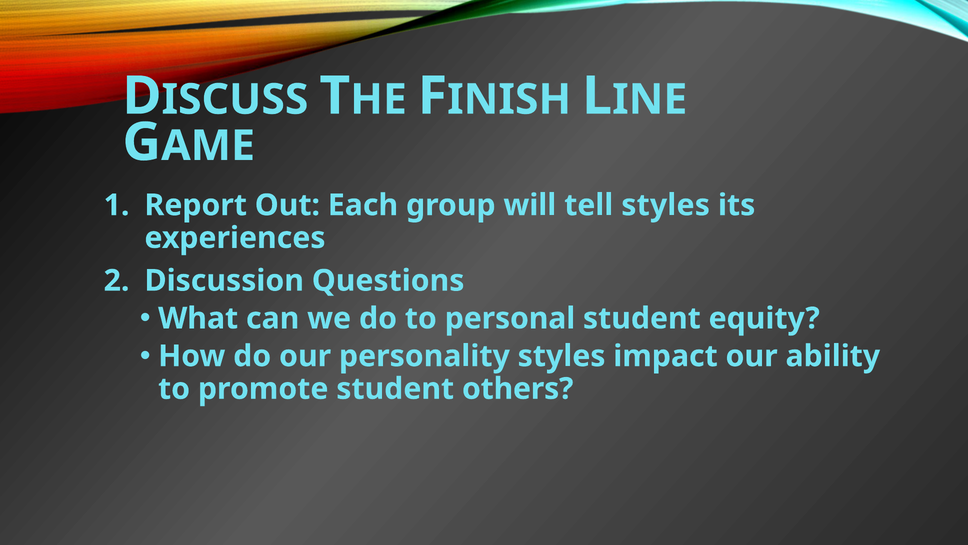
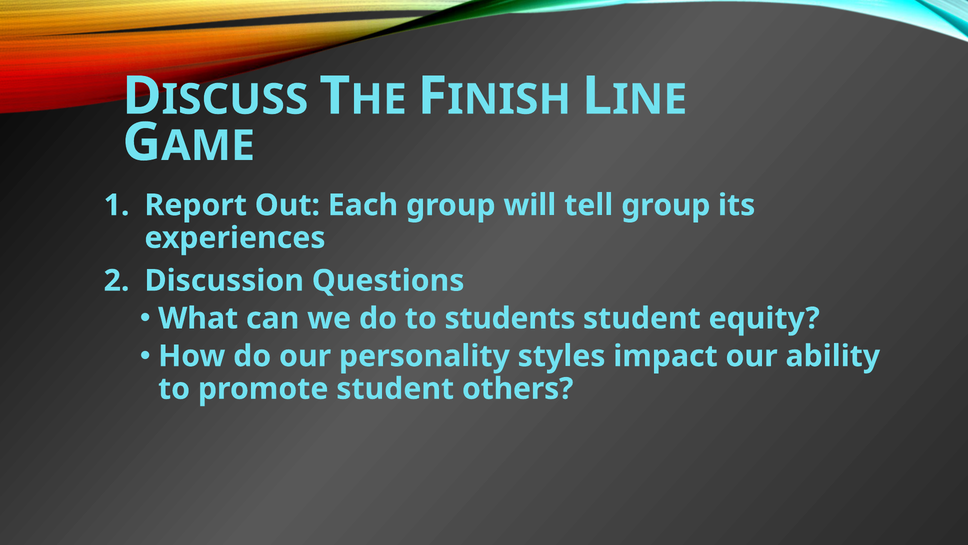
tell styles: styles -> group (666, 205)
personal: personal -> students (510, 318)
